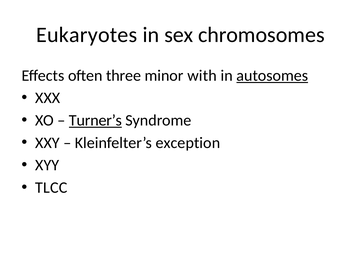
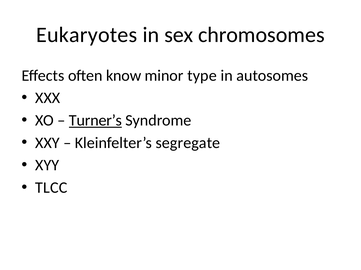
three: three -> know (124, 76)
with: with -> type (202, 76)
autosomes underline: present -> none (272, 76)
exception: exception -> segregate (188, 143)
